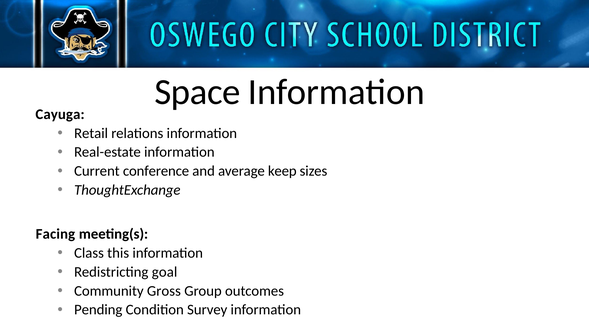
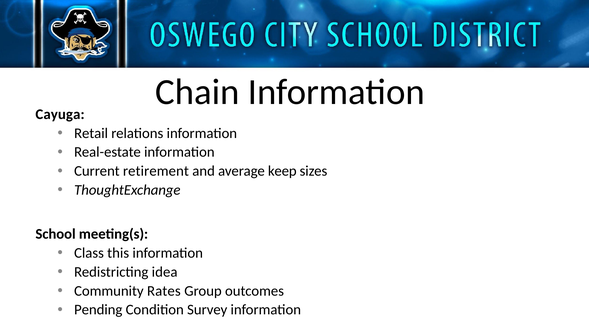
Space: Space -> Chain (197, 92)
conference: conference -> retirement (156, 171)
Facing: Facing -> School (56, 234)
goal: goal -> idea (165, 272)
Gross: Gross -> Rates (164, 291)
